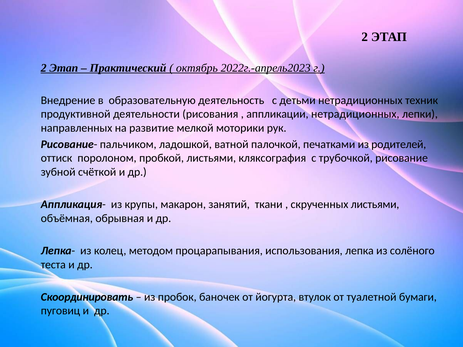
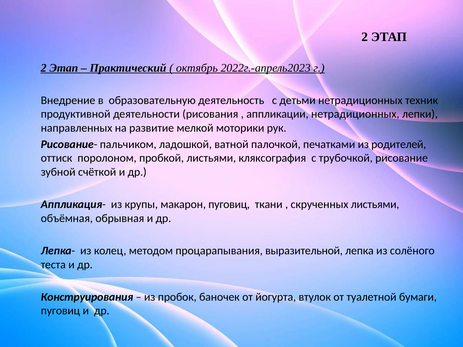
макарон занятий: занятий -> пуговиц (229, 205)
использования: использования -> выразительной (304, 251)
Скоординировать: Скоординировать -> Конструирования (87, 297)
